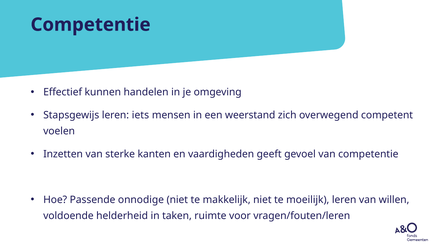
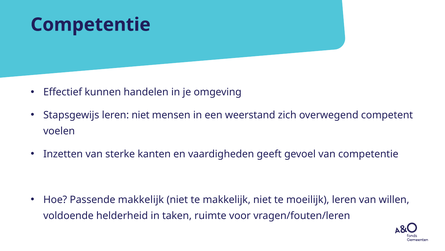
leren iets: iets -> niet (141, 115)
Passende onnodige: onnodige -> makkelijk (141, 199)
